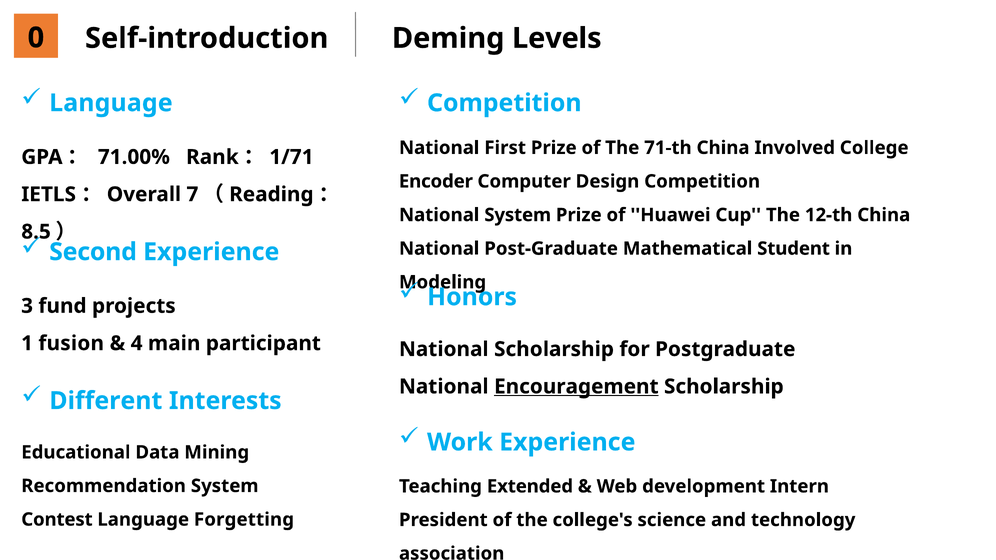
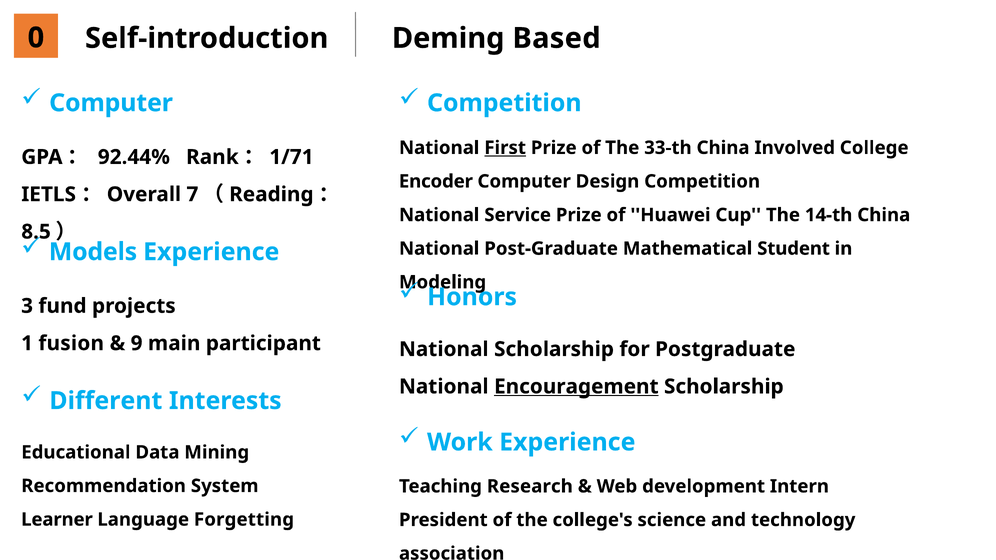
Levels: Levels -> Based (557, 38)
Language: Language -> Computer (111, 103)
First underline: none -> present (505, 148)
71-th: 71-th -> 33-th (668, 148)
71.00%: 71.00% -> 92.44% (134, 157)
National System: System -> Service (518, 215)
12-th: 12-th -> 14-th (829, 215)
Second: Second -> Models (93, 252)
4: 4 -> 9 (137, 343)
Extended: Extended -> Research (530, 487)
Contest: Contest -> Learner (57, 520)
